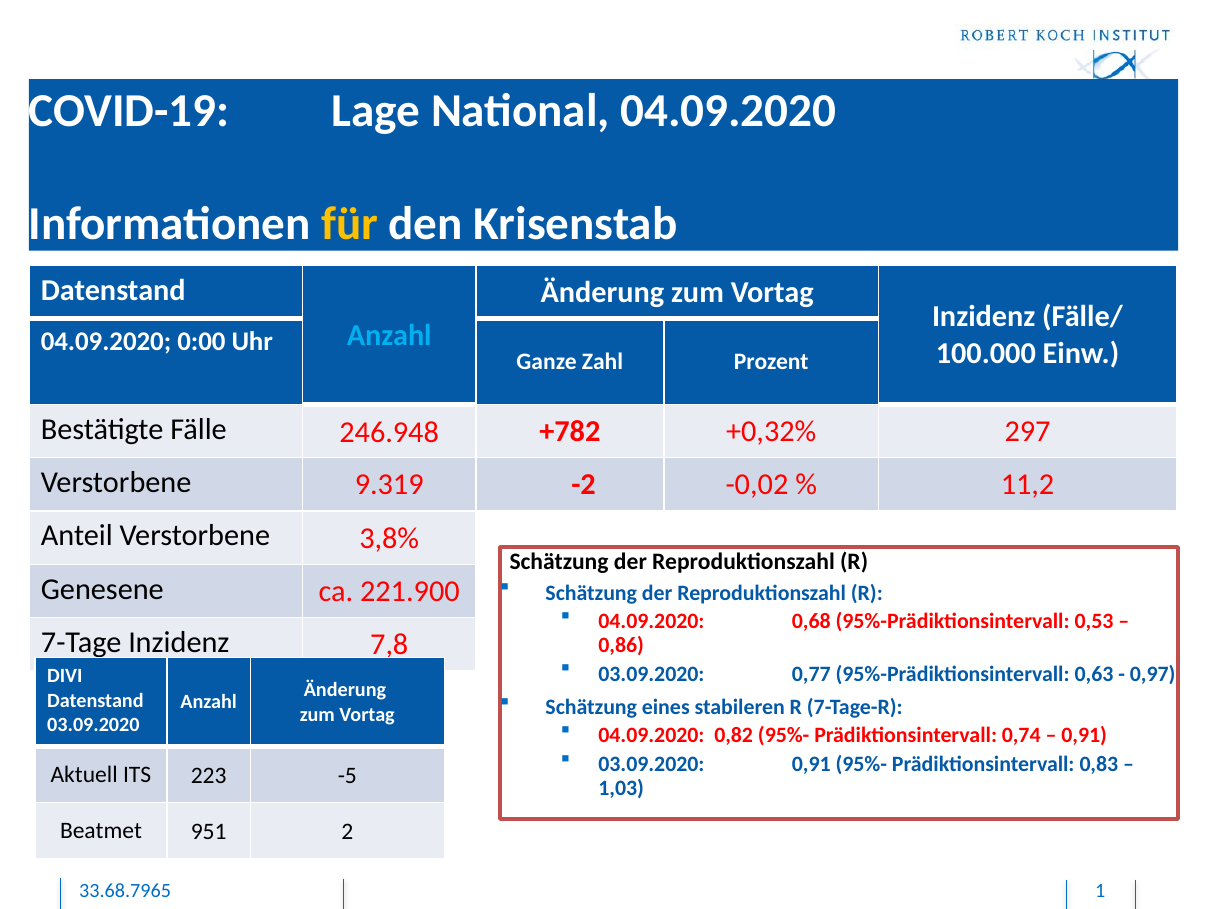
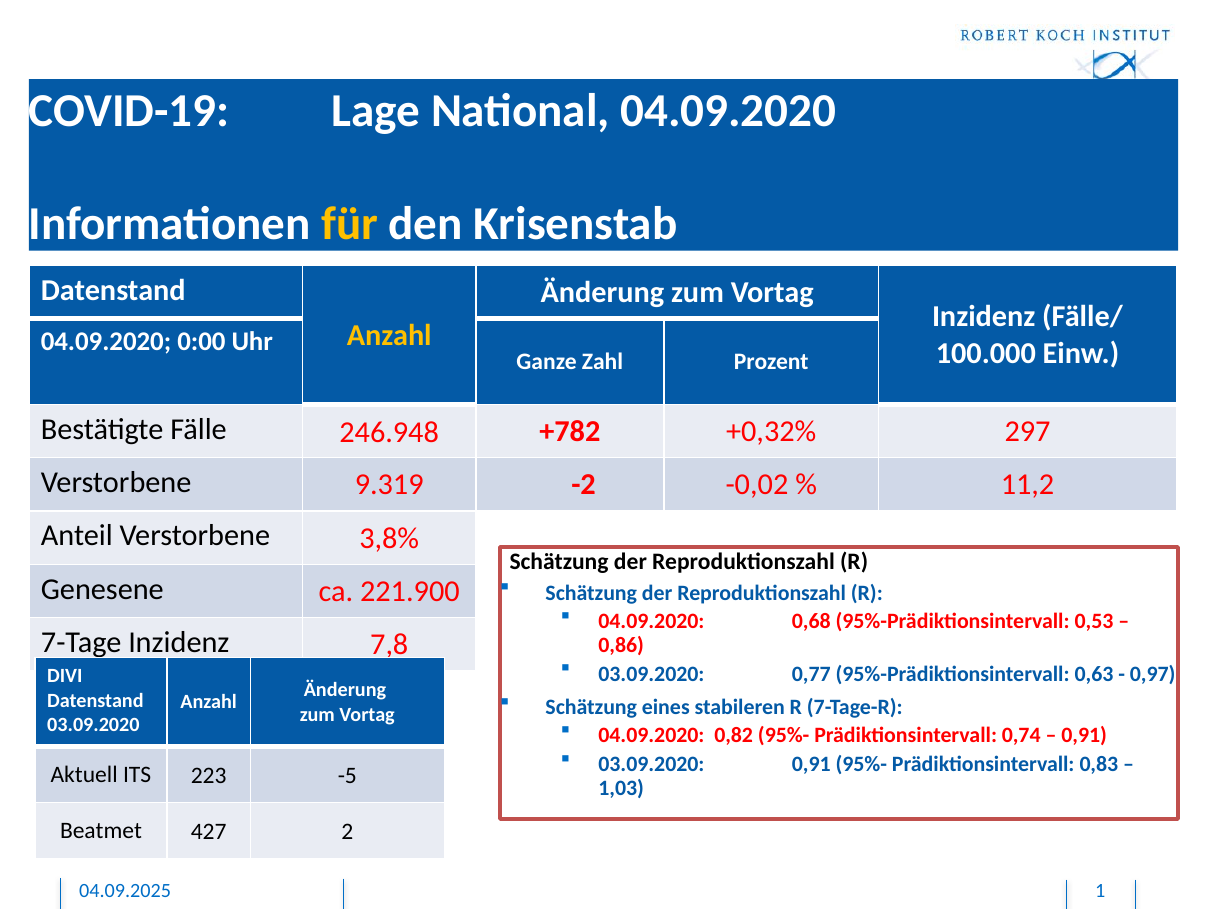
Anzahl colour: light blue -> yellow (389, 335)
951: 951 -> 427 (209, 832)
33.68.7965: 33.68.7965 -> 04.09.2025 (125, 891)
